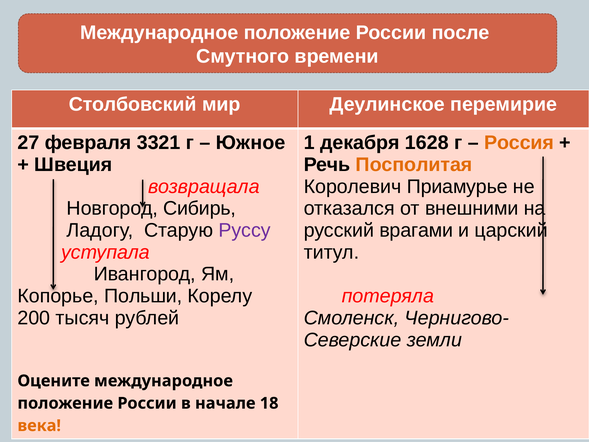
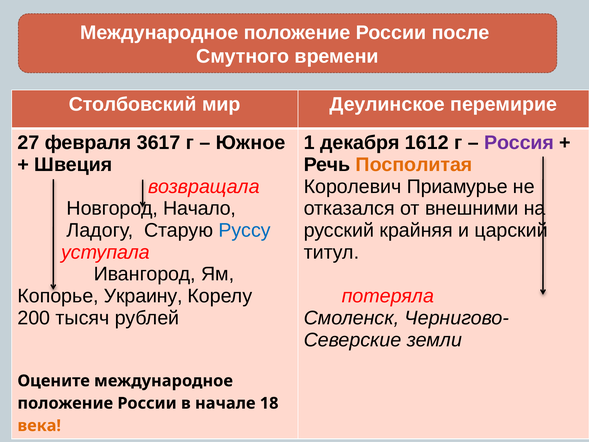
3321: 3321 -> 3617 (159, 143)
1628: 1628 -> 1612 (427, 143)
Россия colour: orange -> purple (519, 143)
Сибирь: Сибирь -> Начало (200, 208)
Руссу colour: purple -> blue (245, 230)
врагами: врагами -> крайняя (416, 230)
Польши: Польши -> Украину (143, 296)
